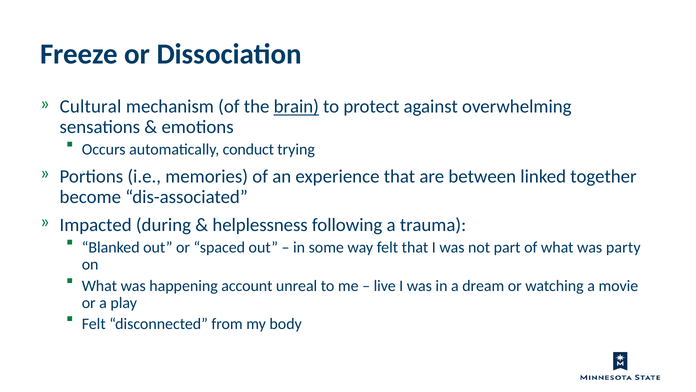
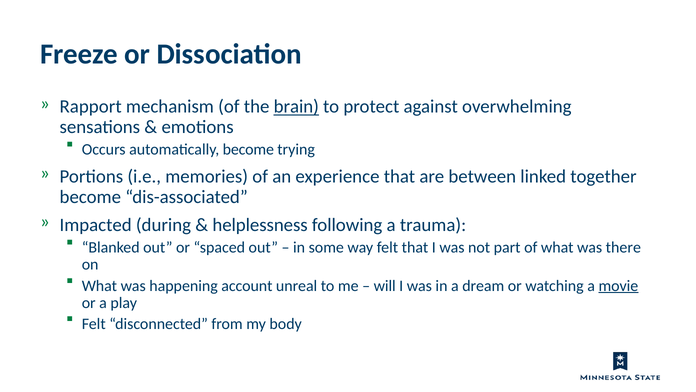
Cultural: Cultural -> Rapport (91, 107)
automatically conduct: conduct -> become (248, 149)
party: party -> there (623, 247)
live: live -> will (385, 285)
movie underline: none -> present (618, 285)
